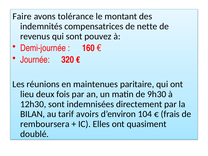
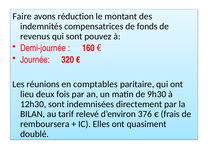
tolérance: tolérance -> réduction (76, 16)
nette: nette -> fonds (147, 26)
maintenues: maintenues -> comptables (96, 84)
avoirs: avoirs -> relevé (87, 114)
104: 104 -> 376 (145, 114)
